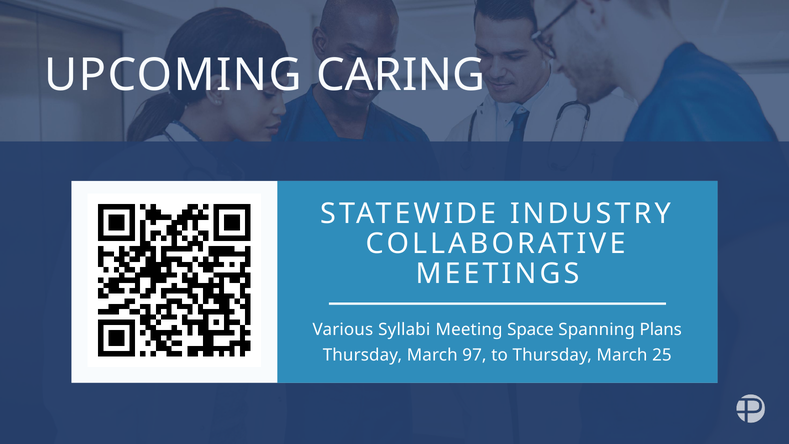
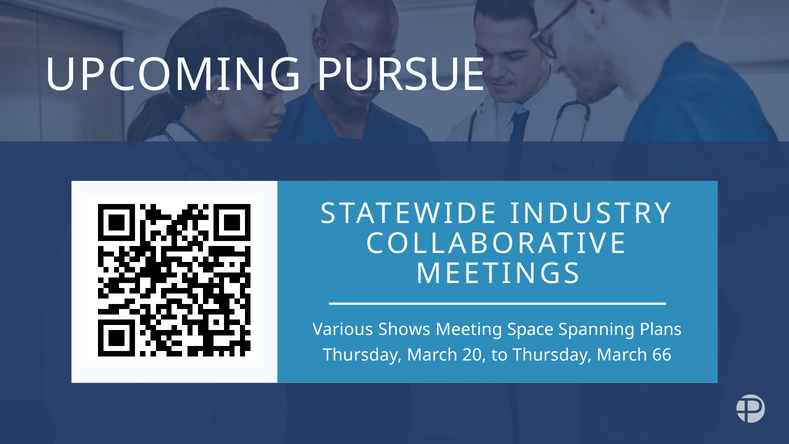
CARING: CARING -> PURSUE (401, 75)
Syllabi: Syllabi -> Shows (404, 330)
97: 97 -> 20 (474, 355)
25: 25 -> 66 (662, 355)
